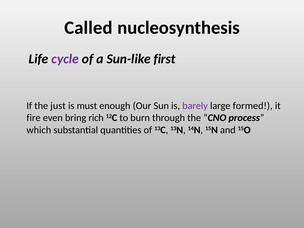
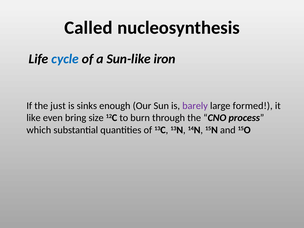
cycle colour: purple -> blue (65, 59)
first: first -> iron (165, 59)
must: must -> sinks (87, 106)
fire: fire -> like (34, 118)
rich: rich -> size (96, 118)
